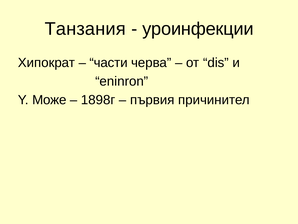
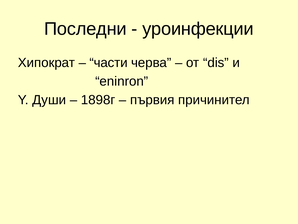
Танзания: Танзания -> Последни (85, 29)
Може: Може -> Души (49, 100)
